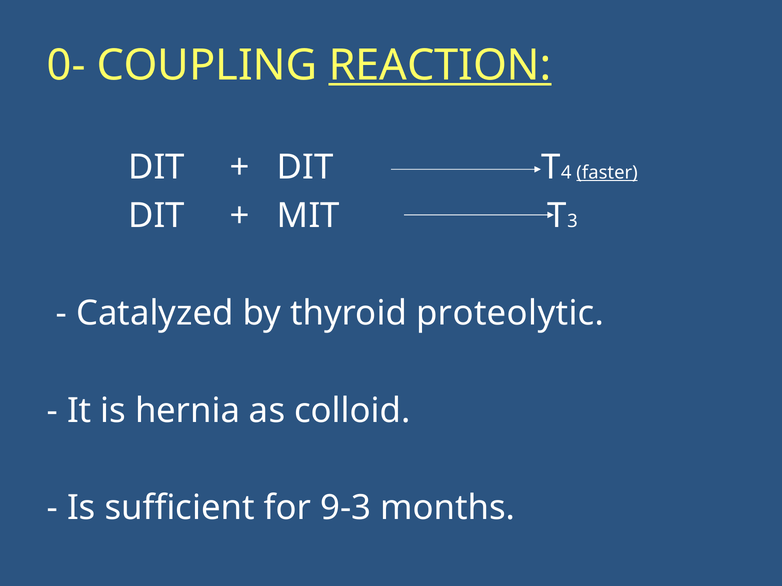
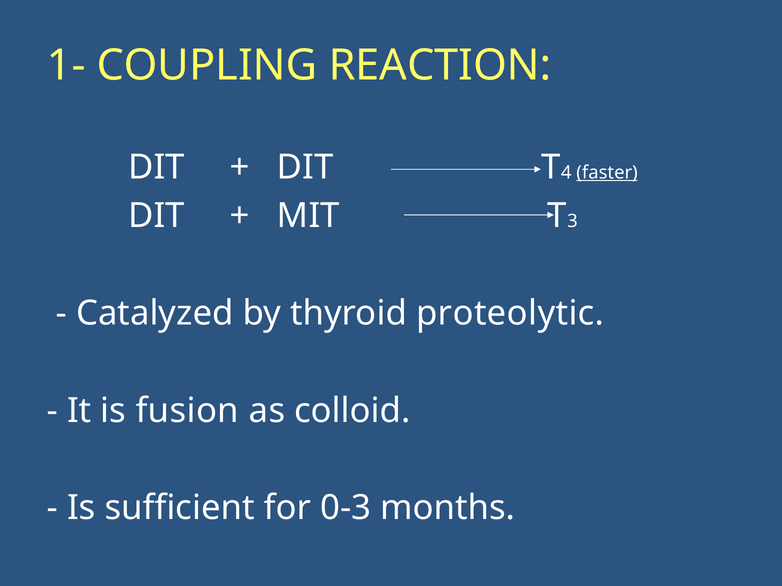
0-: 0- -> 1- (66, 66)
REACTION underline: present -> none (440, 66)
hernia: hernia -> fusion (187, 411)
9-3: 9-3 -> 0-3 (346, 508)
